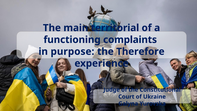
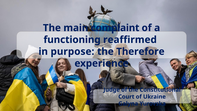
territorial: territorial -> complaint (115, 28)
complaints: complaints -> reaffirmed (130, 40)
